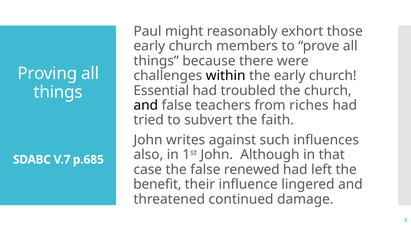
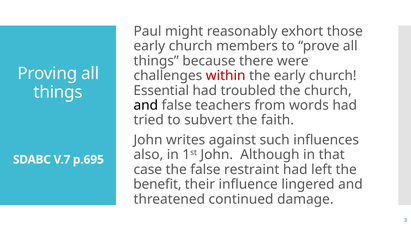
within colour: black -> red (226, 76)
riches: riches -> words (309, 105)
p.685: p.685 -> p.695 (88, 160)
renewed: renewed -> restraint (252, 170)
